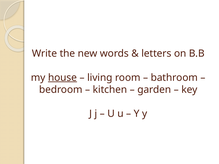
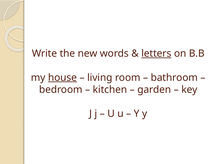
letters underline: none -> present (156, 54)
